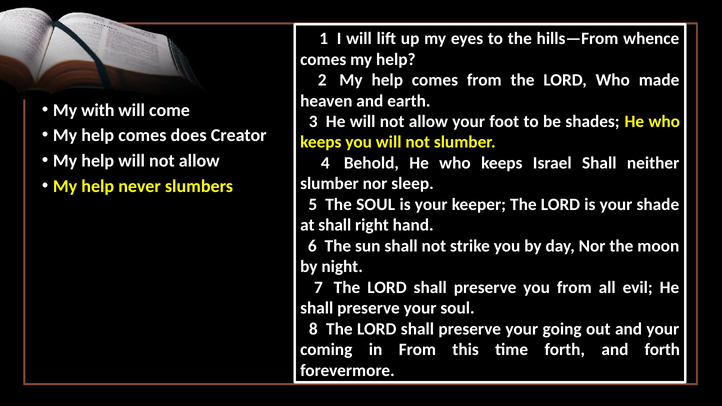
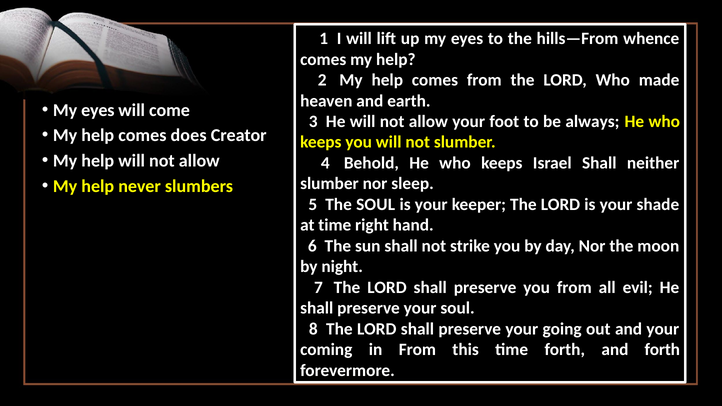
with: with -> eyes (98, 110)
shades: shades -> always (592, 122)
at shall: shall -> time (335, 225)
